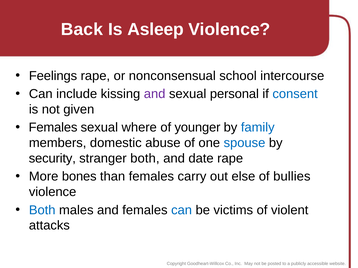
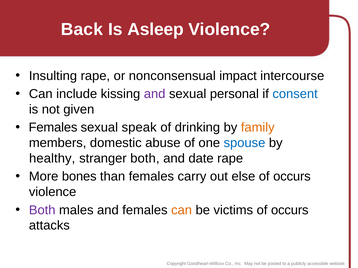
Feelings: Feelings -> Insulting (53, 76)
school: school -> impact (238, 76)
where: where -> speak (139, 128)
younger: younger -> drinking (197, 128)
family colour: blue -> orange (258, 128)
security: security -> healthy (52, 159)
bullies: bullies -> occurs (292, 177)
Both colour: blue -> purple (42, 210)
can colour: blue -> orange (182, 210)
victims of violent: violent -> occurs (290, 210)
